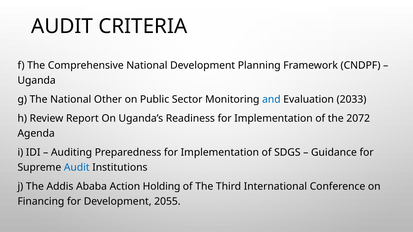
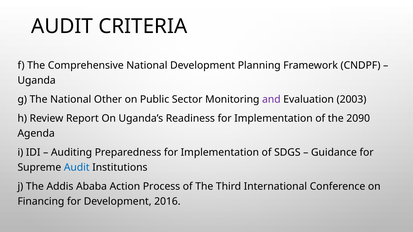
and colour: blue -> purple (271, 100)
2033: 2033 -> 2003 (351, 100)
2072: 2072 -> 2090 (358, 119)
Holding: Holding -> Process (162, 187)
2055: 2055 -> 2016 (167, 202)
